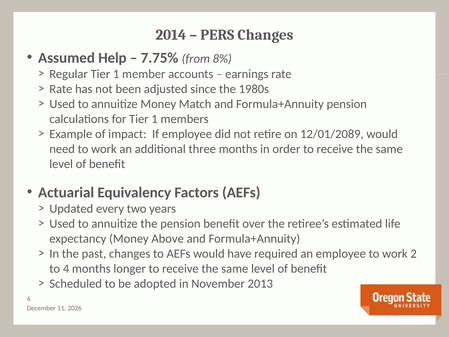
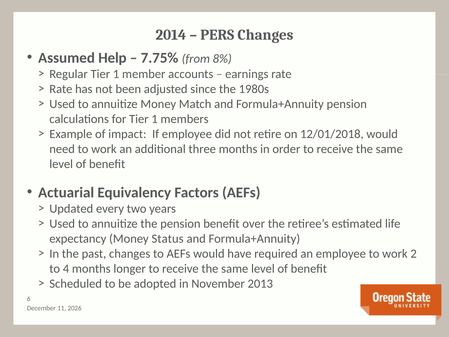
12/01/2089: 12/01/2089 -> 12/01/2018 (332, 134)
Above: Above -> Status (168, 239)
